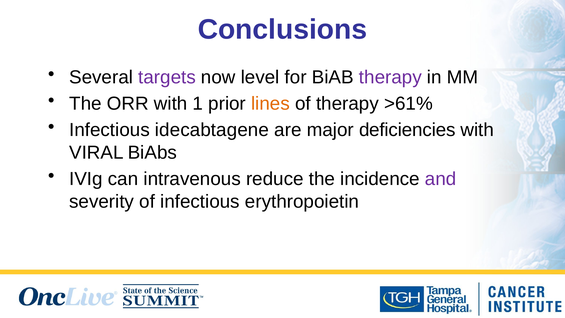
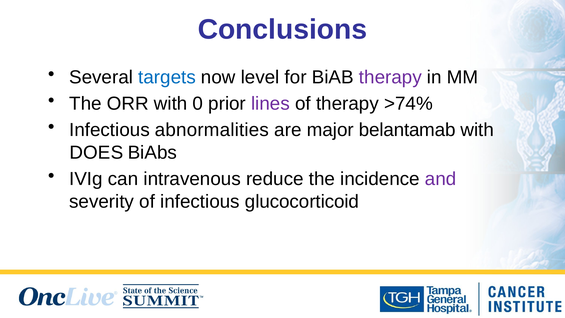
targets colour: purple -> blue (167, 77)
1: 1 -> 0 (198, 104)
lines colour: orange -> purple (270, 104)
>61%: >61% -> >74% (408, 104)
idecabtagene: idecabtagene -> abnormalities (212, 130)
deficiencies: deficiencies -> belantamab (407, 130)
VIRAL: VIRAL -> DOES (96, 153)
erythropoietin: erythropoietin -> glucocorticoid (302, 202)
